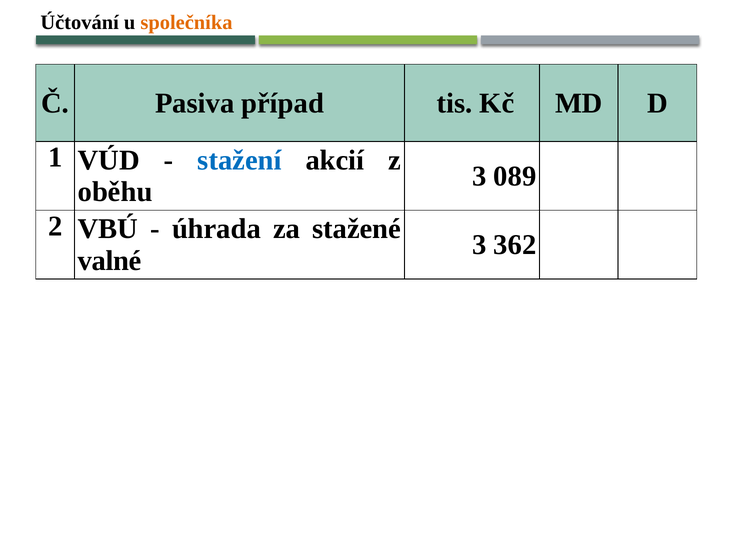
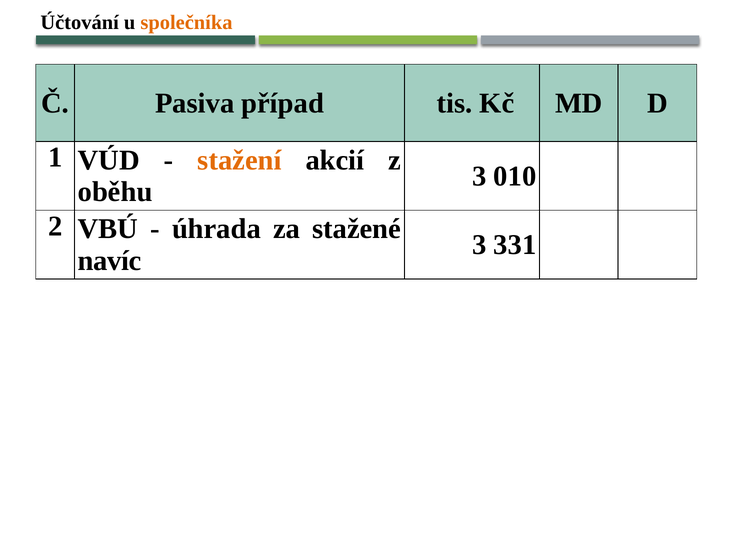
stažení colour: blue -> orange (239, 160)
089: 089 -> 010 (515, 176)
362: 362 -> 331 (515, 245)
valné: valné -> navíc (110, 261)
